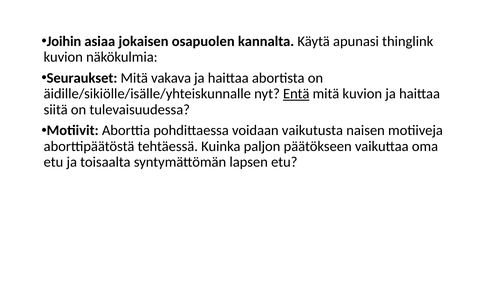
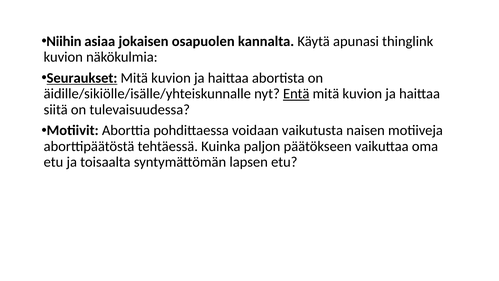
Joihin: Joihin -> Niihin (64, 41)
Seuraukset underline: none -> present (82, 78)
vakava: vakava -> kuvion (171, 78)
